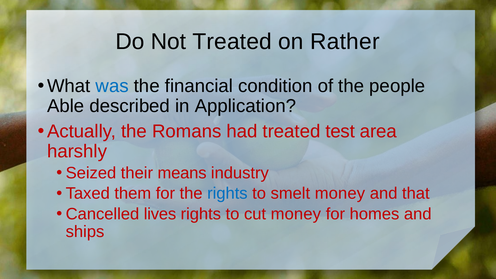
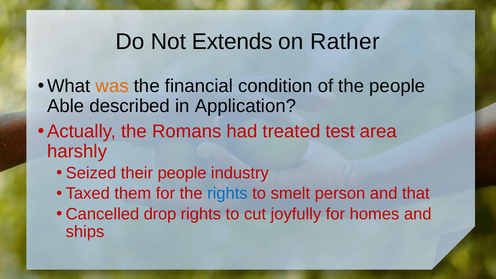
Not Treated: Treated -> Extends (232, 42)
was colour: blue -> orange (112, 86)
their means: means -> people (182, 173)
smelt money: money -> person (340, 194)
lives: lives -> drop (160, 214)
cut money: money -> joyfully (296, 214)
